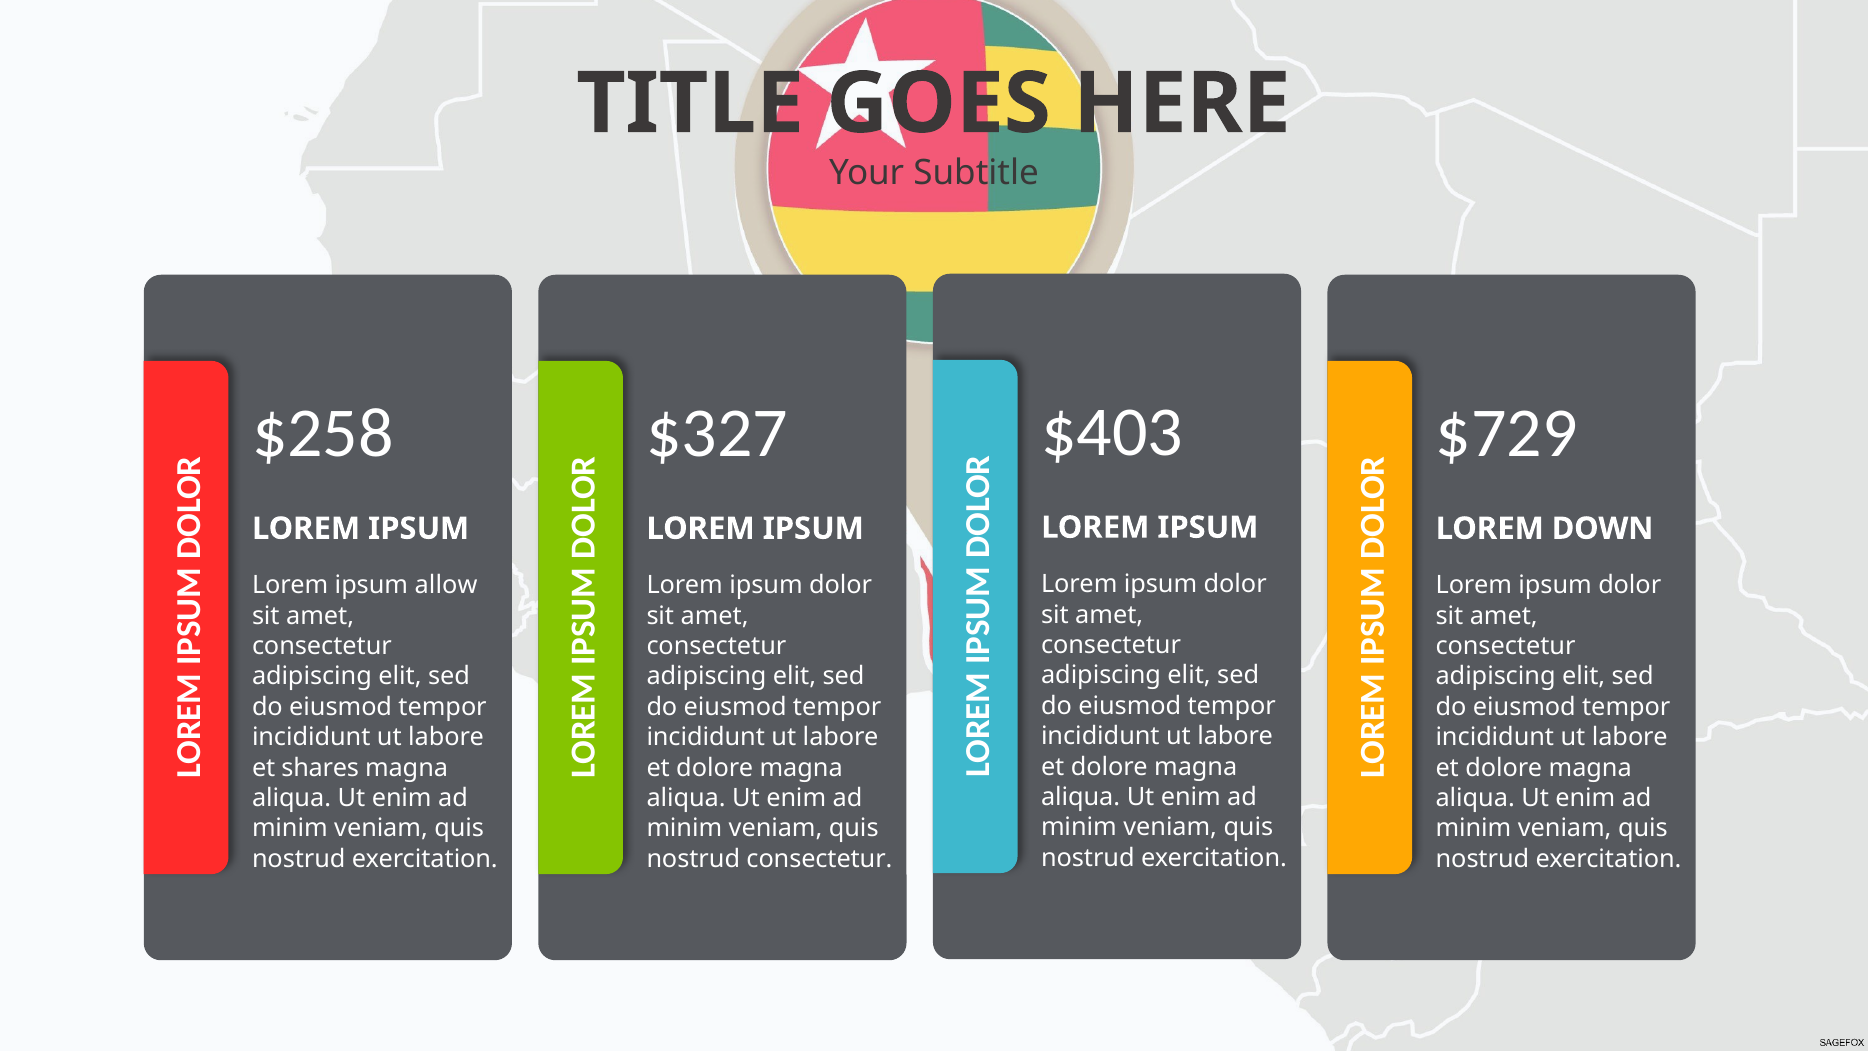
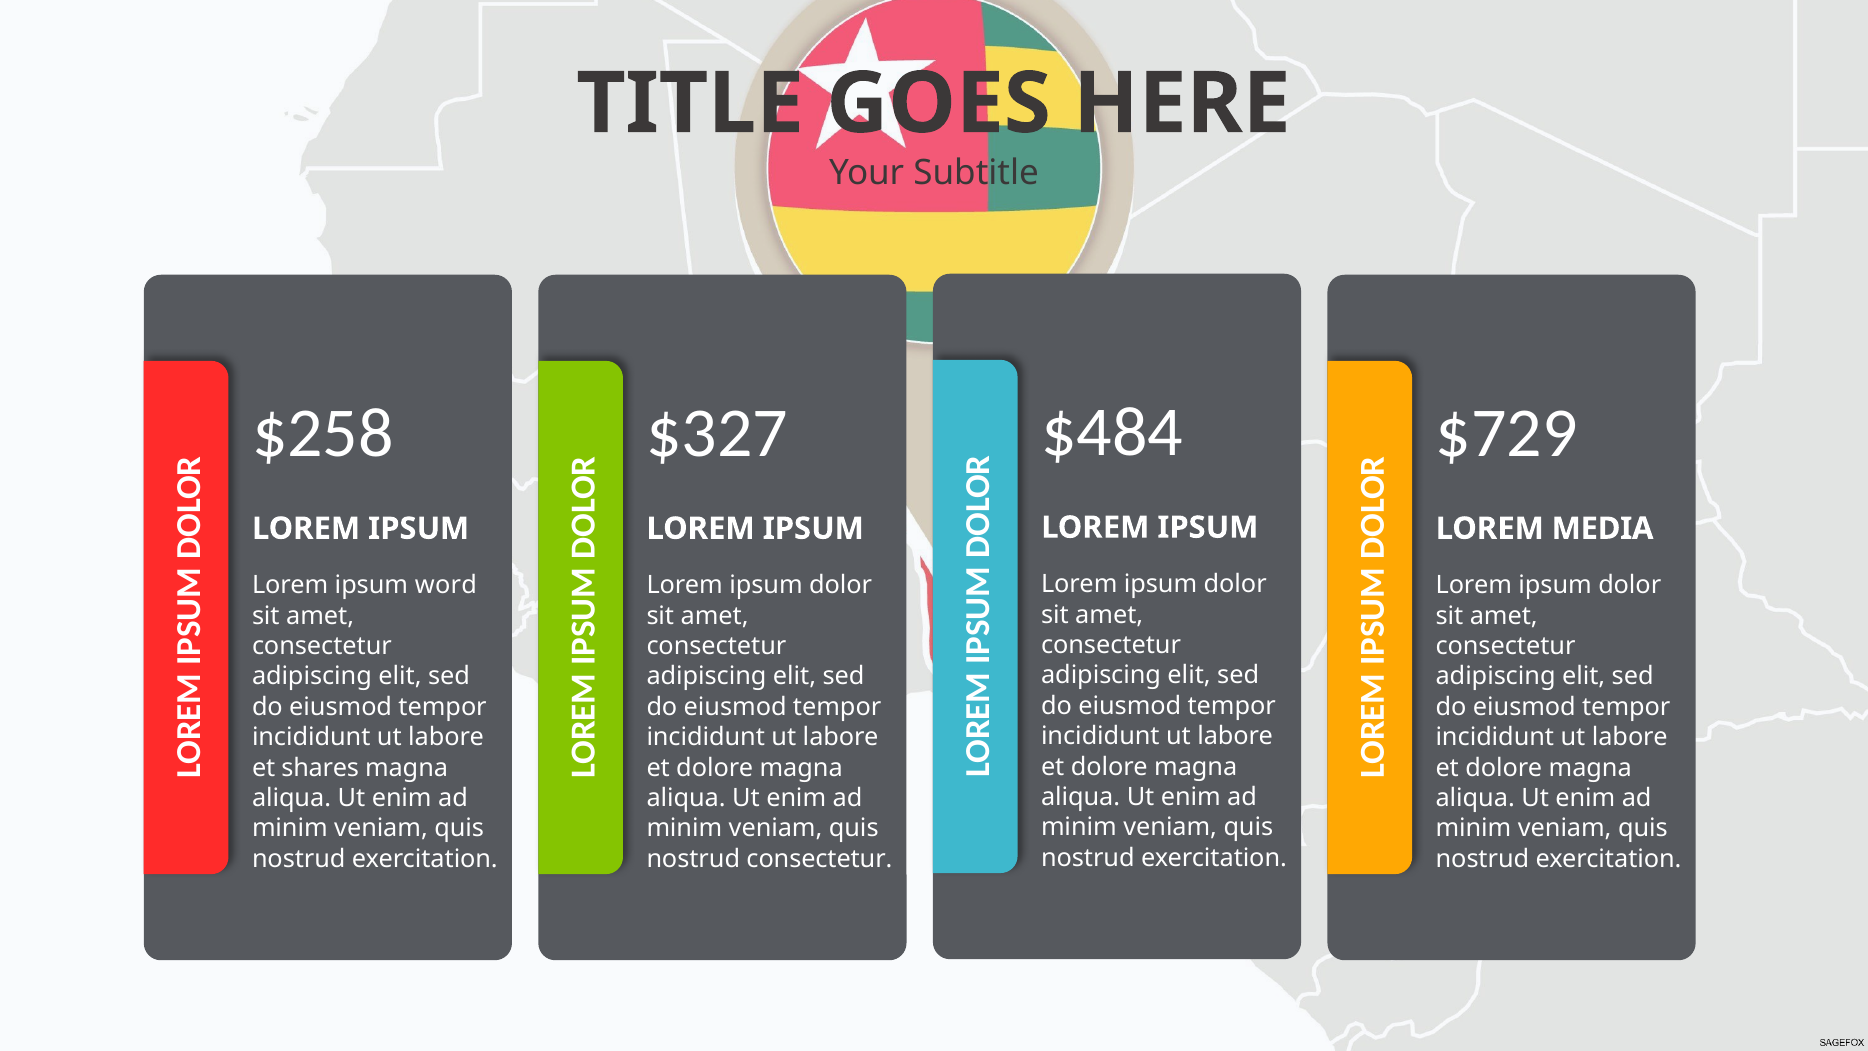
$403: $403 -> $484 (1112, 432)
DOWN: DOWN -> MEDIA (1603, 528)
allow: allow -> word (446, 585)
